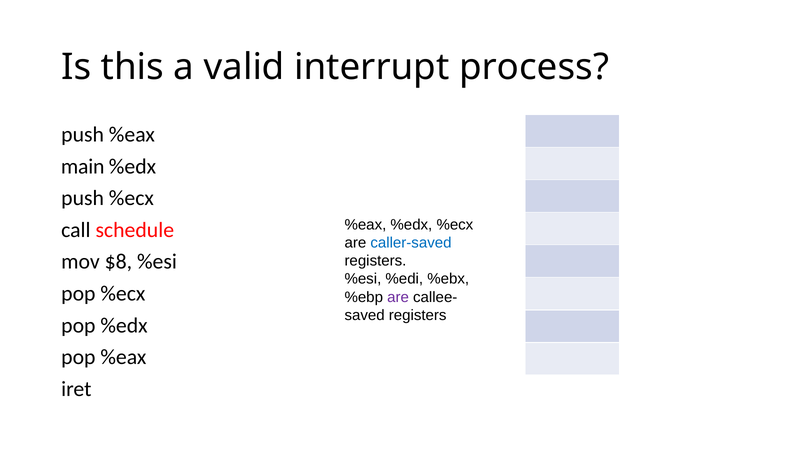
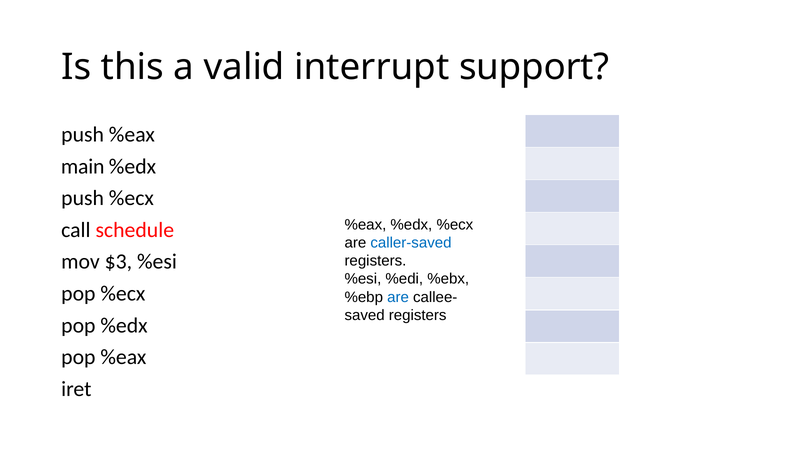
process: process -> support (534, 67)
$8: $8 -> $3 (118, 262)
are colour: purple -> blue (398, 298)
